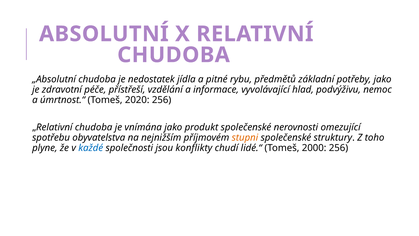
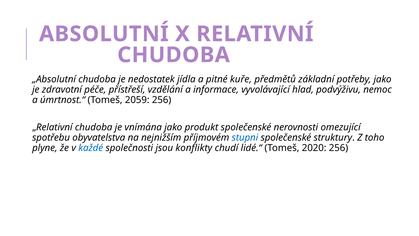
rybu: rybu -> kuře (241, 79)
2020: 2020 -> 2059 (137, 100)
stupni colour: orange -> blue (245, 138)
2000: 2000 -> 2020 (314, 148)
